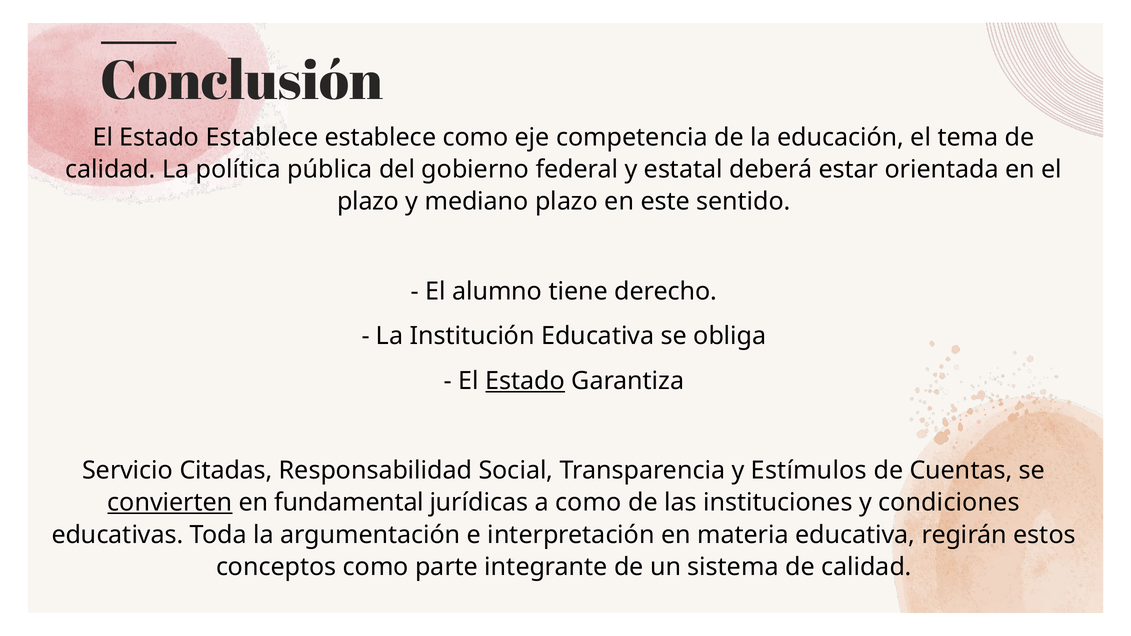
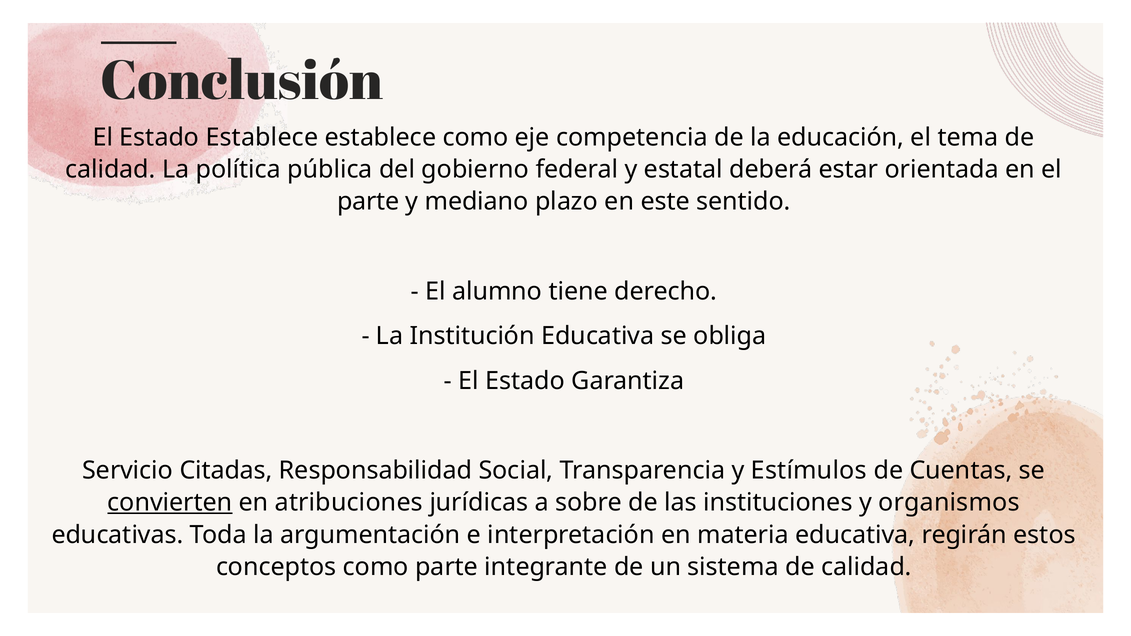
plazo: plazo -> parte (368, 202)
Estado underline: present -> none (525, 381)
fundamental: fundamental -> atribuciones (349, 503)
a como: como -> sobre (589, 503)
condiciones: condiciones -> organismos (949, 503)
